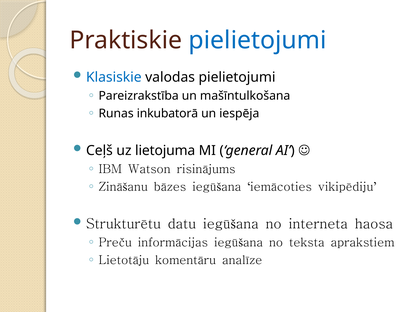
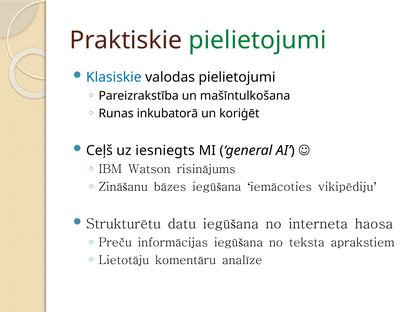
pielietojumi colour: blue -> green (258, 40)
iespēja: iespēja -> koriģēt (239, 114)
lietojuma: lietojuma -> iesniegts (165, 151)
